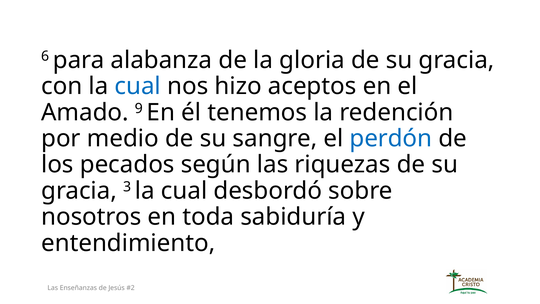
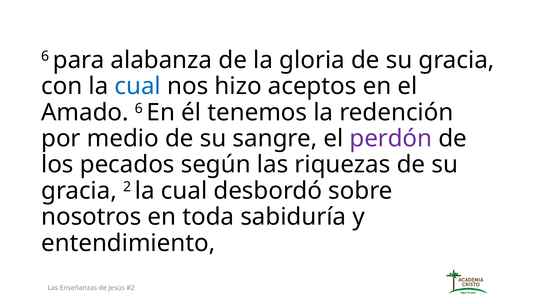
Amado 9: 9 -> 6 (139, 108)
perdón colour: blue -> purple (391, 138)
3: 3 -> 2 (127, 187)
